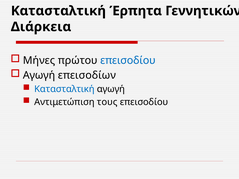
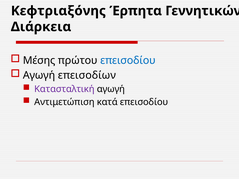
Κατασταλτική: Κατασταλτική -> Κεφτριαξόνης (58, 11)
Μήνες: Μήνες -> Μέσης (39, 61)
Κατασταλτική colour: blue -> purple (64, 89)
τους: τους -> κατά (107, 102)
